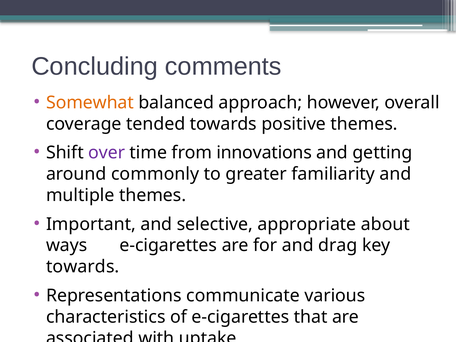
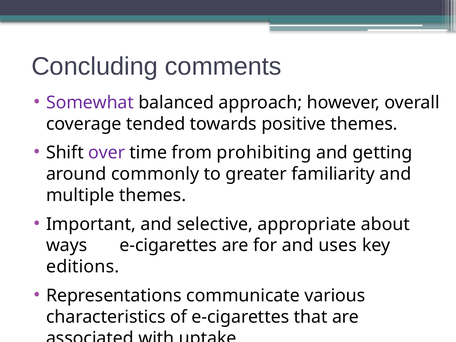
Somewhat colour: orange -> purple (90, 103)
innovations: innovations -> prohibiting (264, 153)
drag: drag -> uses (338, 245)
towards: towards -> editions (83, 267)
